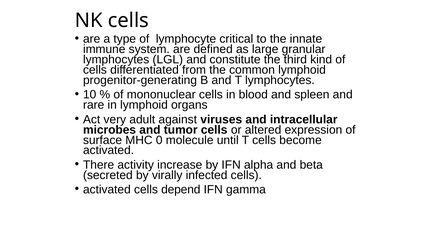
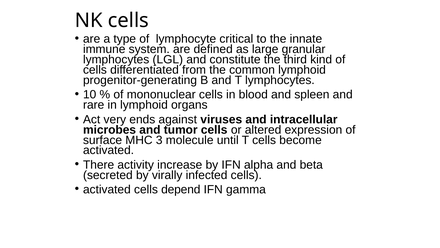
adult: adult -> ends (142, 119)
0: 0 -> 3 (159, 140)
